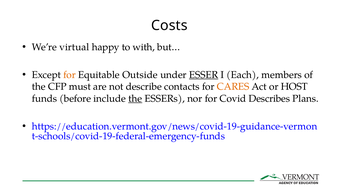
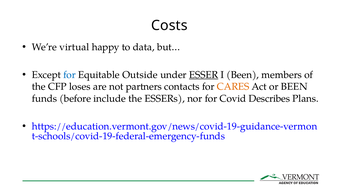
with: with -> data (144, 47)
for colour: orange -> blue (69, 75)
I Each: Each -> Been (243, 75)
must: must -> loses (80, 87)
describe: describe -> partners (144, 87)
or HOST: HOST -> BEEN (294, 87)
the underline: present -> none (135, 98)
